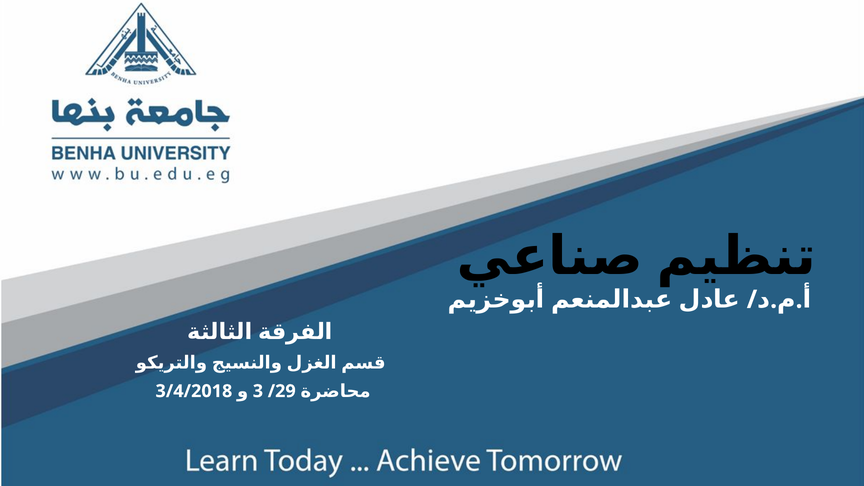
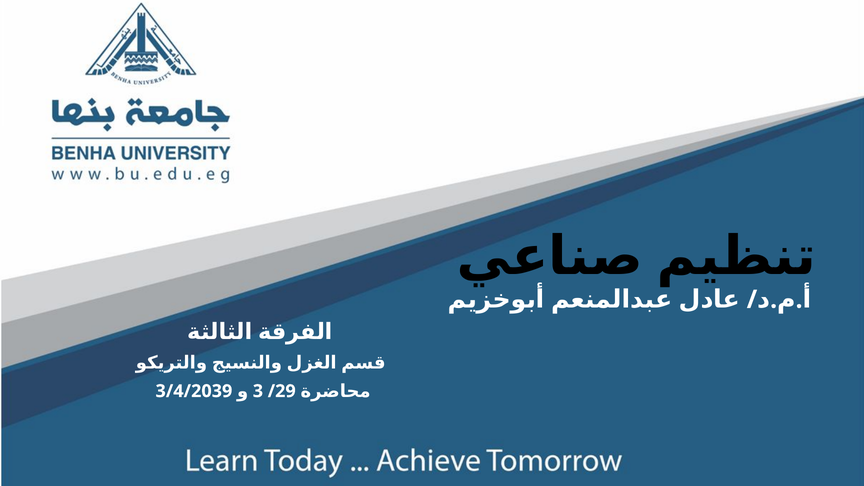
3/4/2018: 3/4/2018 -> 3/4/2039 (194, 391)
